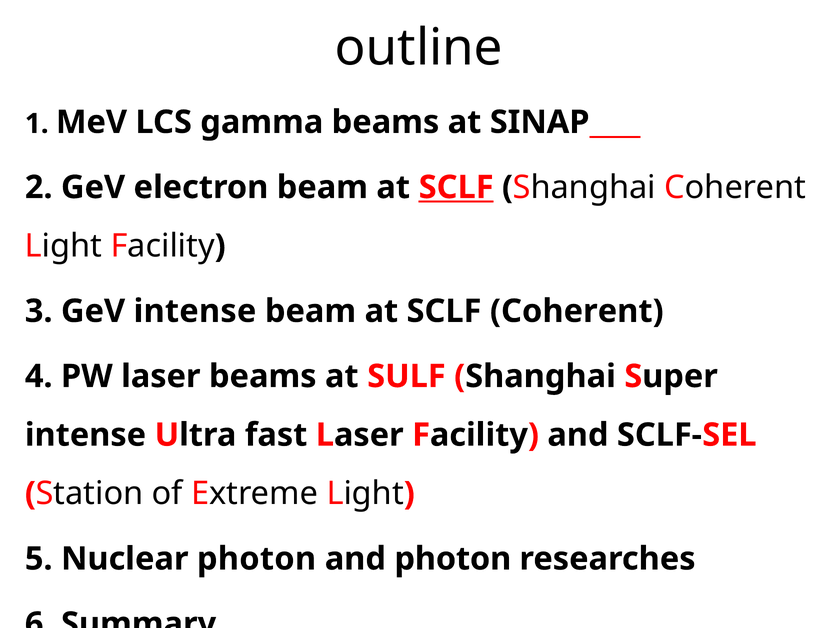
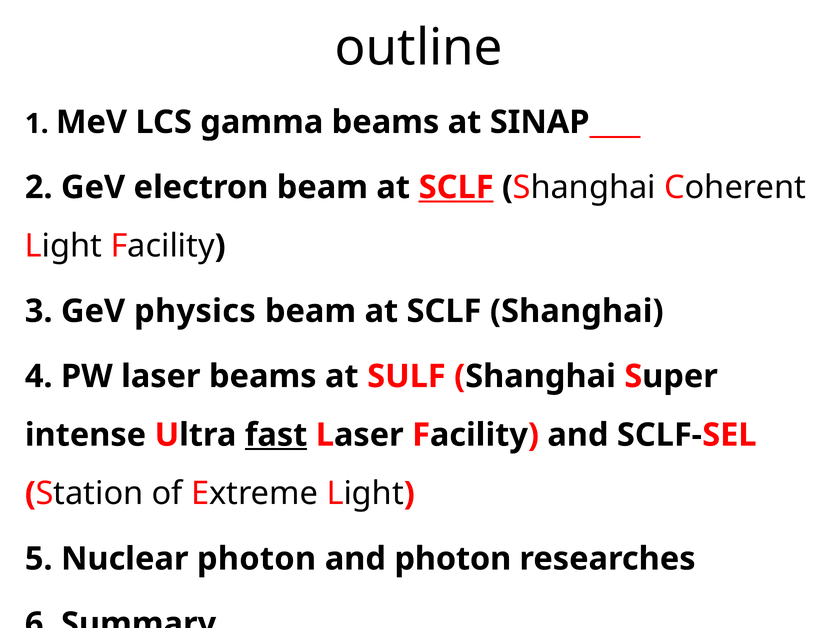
GeV intense: intense -> physics (195, 311)
SCLF Coherent: Coherent -> Shanghai (577, 311)
fast underline: none -> present (276, 435)
